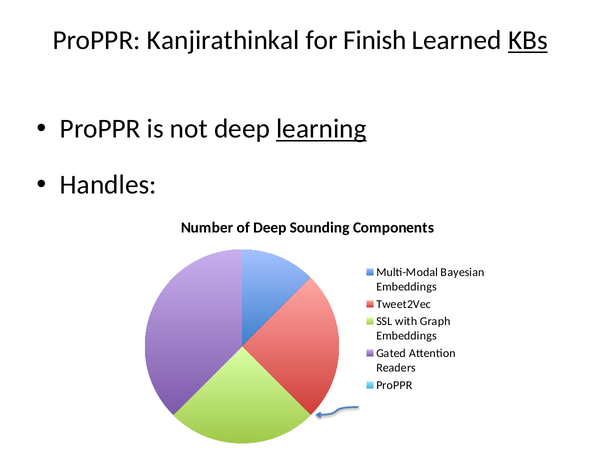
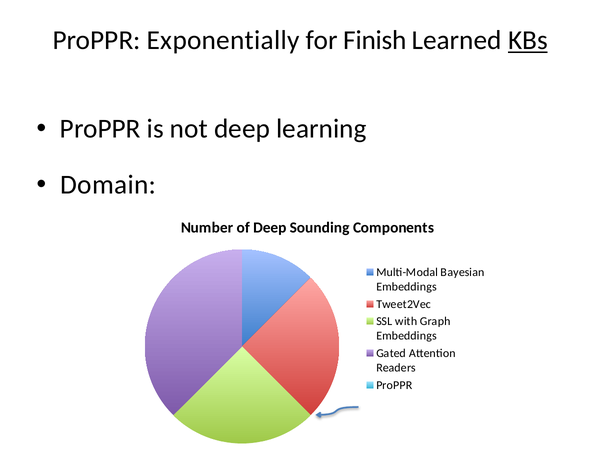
Kanjirathinkal: Kanjirathinkal -> Exponentially (223, 40)
learning underline: present -> none (321, 129)
Handles: Handles -> Domain (108, 185)
